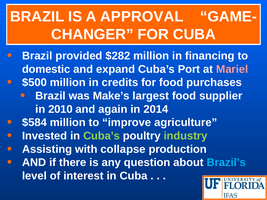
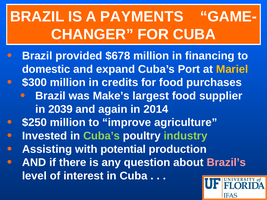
APPROVAL: APPROVAL -> PAYMENTS (142, 17)
$282: $282 -> $678 (118, 56)
Mariel colour: pink -> yellow (232, 69)
$500: $500 -> $300 (34, 83)
2010: 2010 -> 2039 (60, 109)
$584: $584 -> $250 (34, 123)
collapse: collapse -> potential (123, 149)
Brazil’s colour: light blue -> pink (226, 163)
